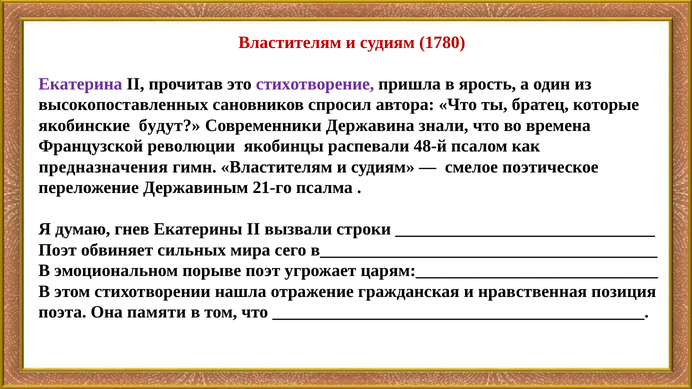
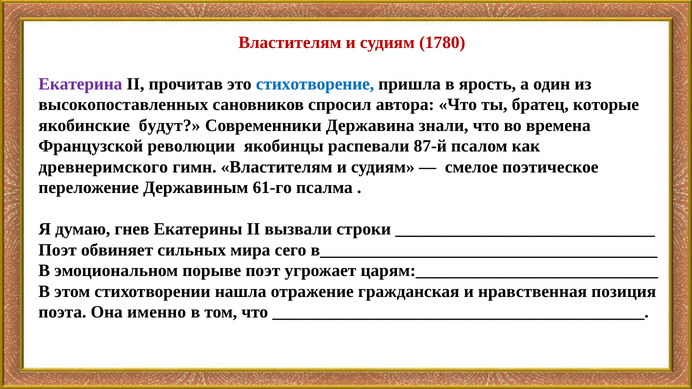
стихотворение colour: purple -> blue (315, 84)
48-й: 48-й -> 87-й (430, 146)
предназначения: предназначения -> древнеримского (103, 167)
21-го: 21-го -> 61-го (272, 188)
памяти: памяти -> именно (157, 312)
